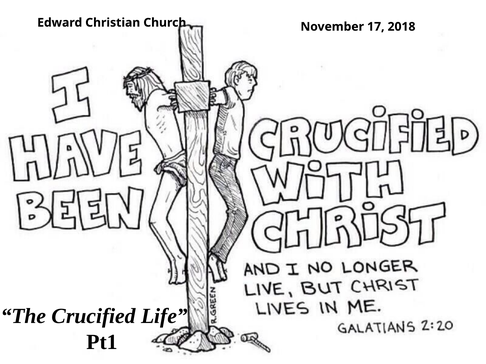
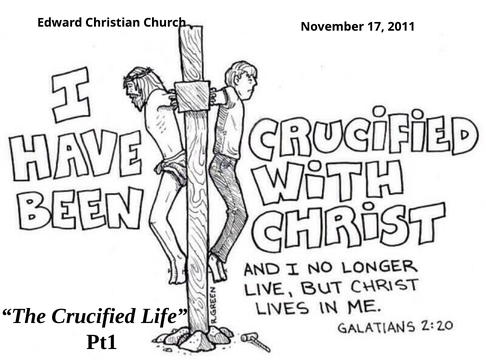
2018: 2018 -> 2011 (402, 27)
